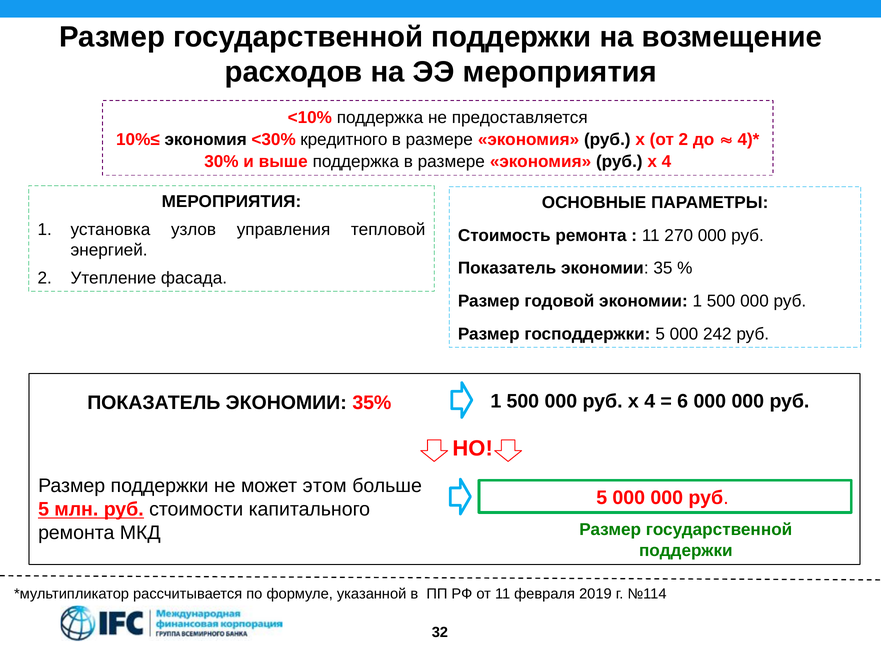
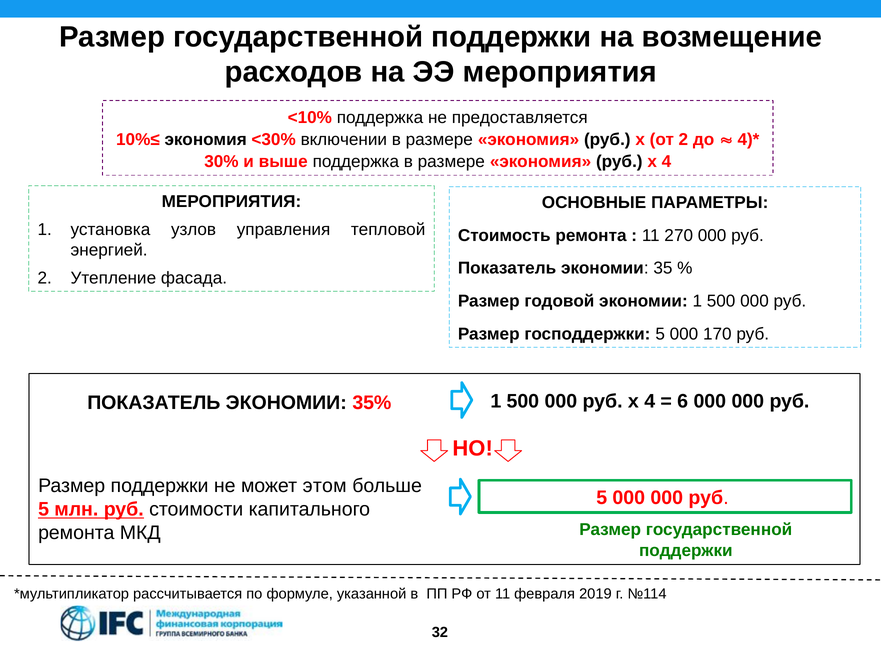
кредитного: кредитного -> включении (344, 140)
242: 242 -> 170 (717, 334)
